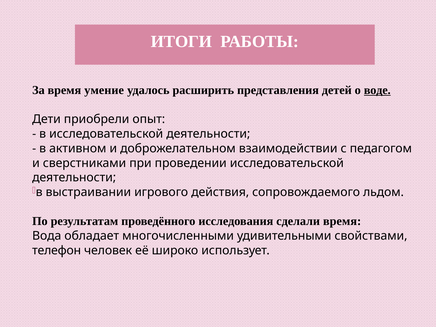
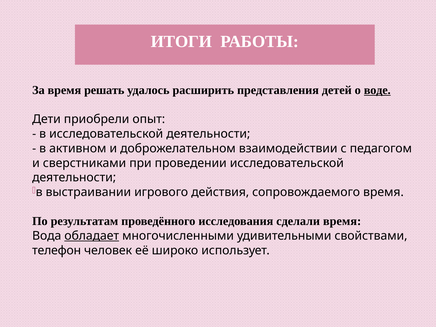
умение: умение -> решать (104, 90)
сопровождаемого льдом: льдом -> время (383, 192)
обладает underline: none -> present (92, 236)
